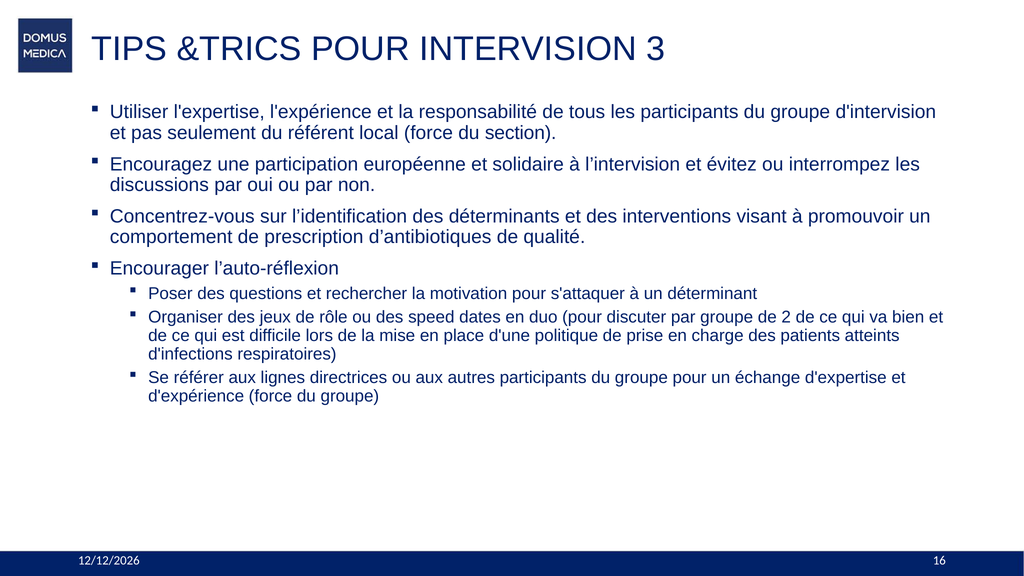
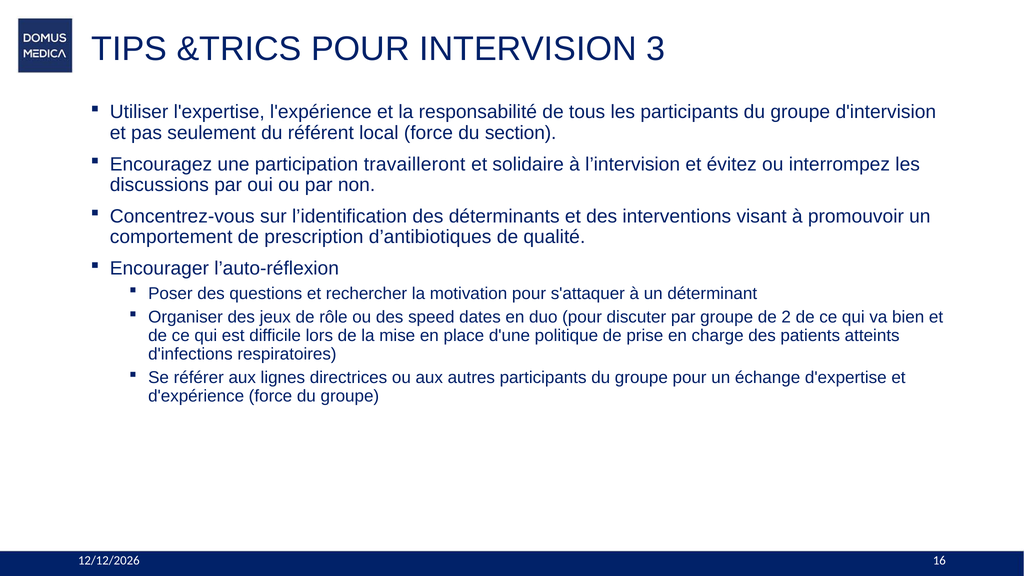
européenne: européenne -> travailleront (415, 164)
